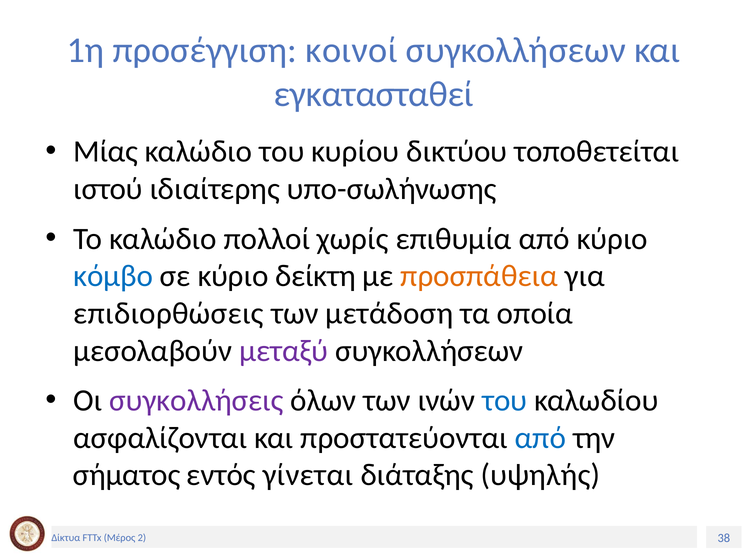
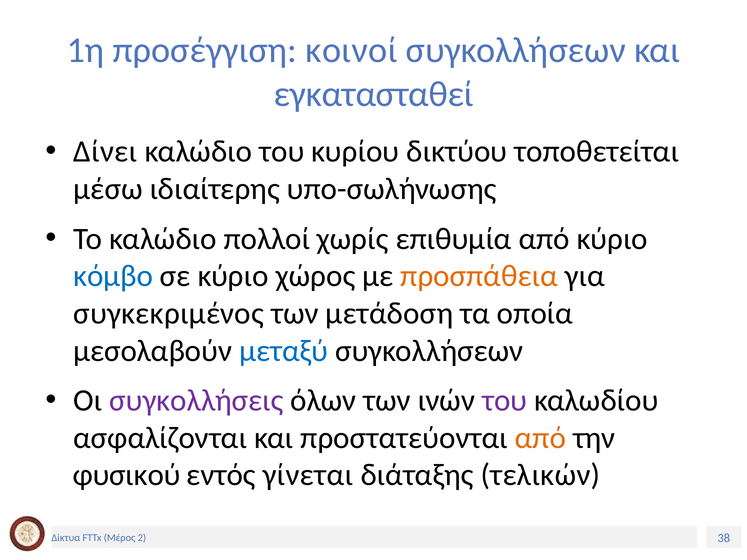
Μίας: Μίας -> Δίνει (105, 152)
ιστού: ιστού -> μέσω (108, 189)
δείκτη: δείκτη -> χώρος (315, 276)
επιδιορθώσεις: επιδιορθώσεις -> συγκεκριμένος (169, 314)
μεταξύ colour: purple -> blue (284, 351)
του colour: blue -> purple (505, 401)
από colour: blue -> orange (540, 438)
σήματος: σήματος -> φυσικού (127, 475)
υψηλής: υψηλής -> τελικών (540, 475)
